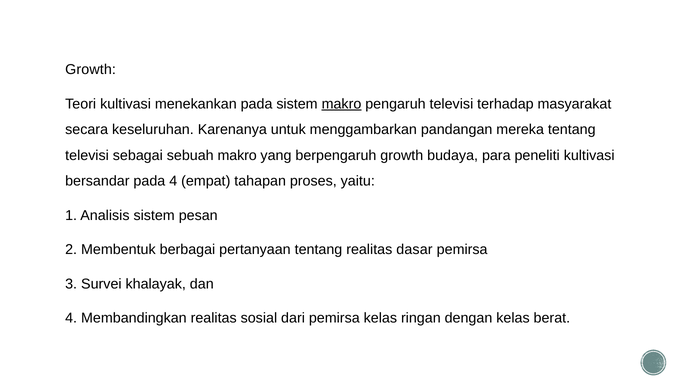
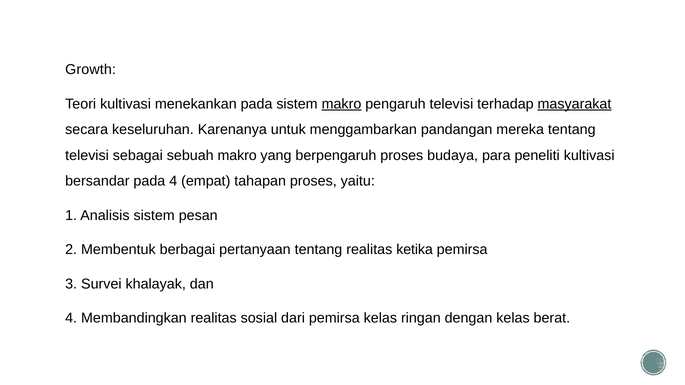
masyarakat underline: none -> present (574, 104)
berpengaruh growth: growth -> proses (402, 155)
dasar: dasar -> ketika (415, 250)
